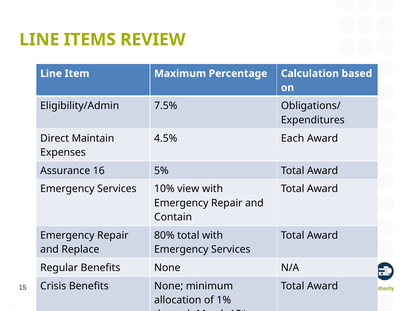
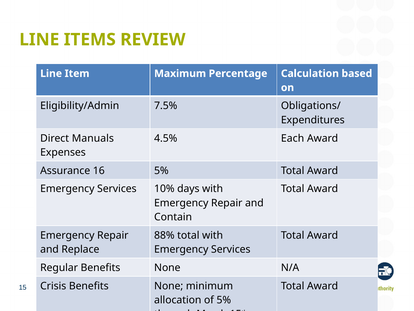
Maintain: Maintain -> Manuals (93, 138)
view: view -> days (188, 189)
80%: 80% -> 88% (164, 235)
of 1%: 1% -> 5% (224, 300)
